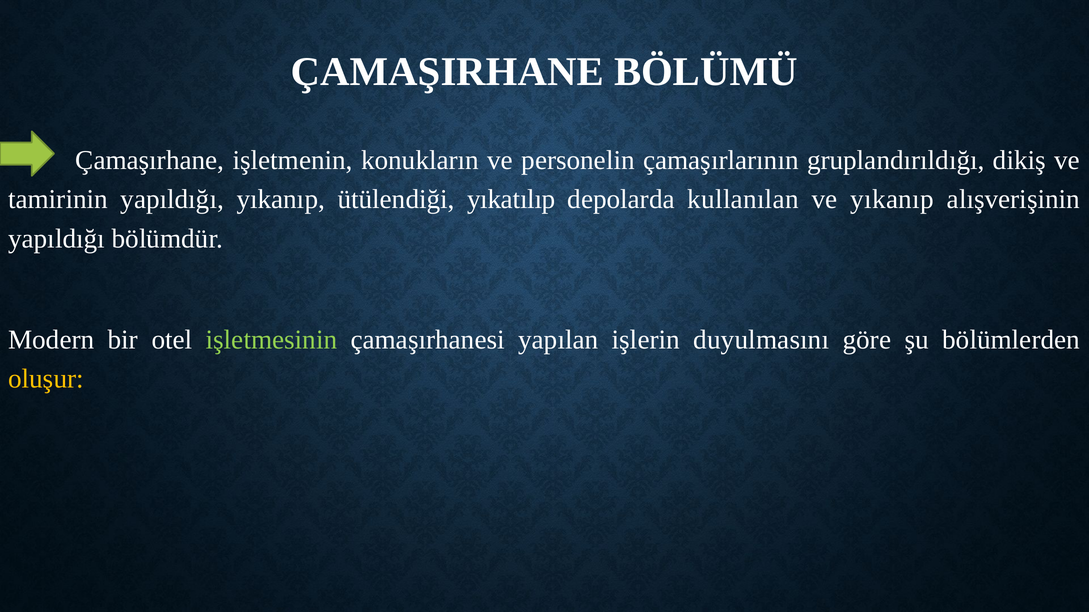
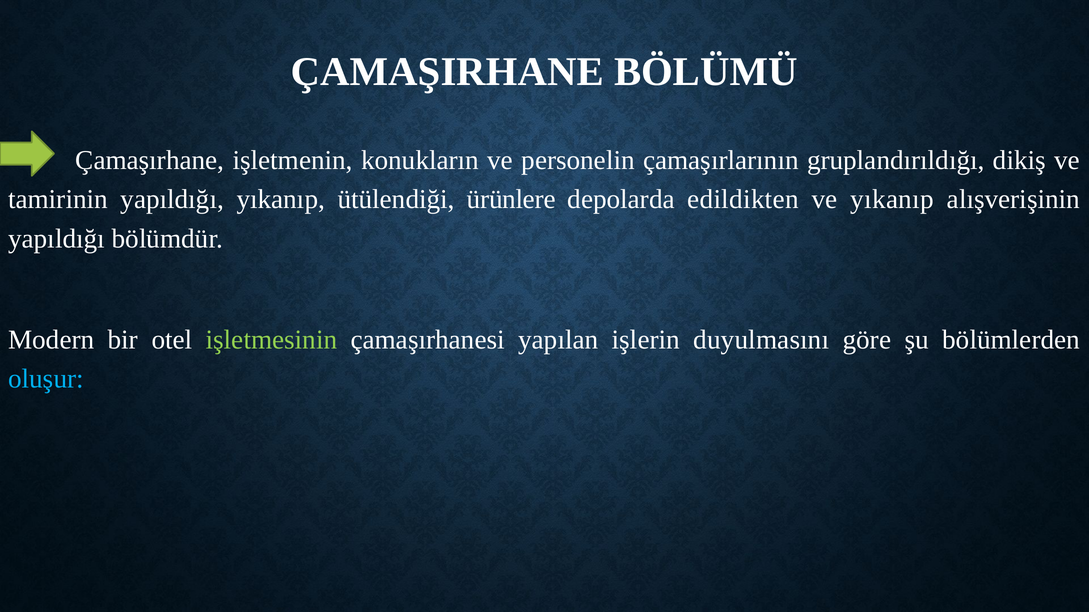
yıkatılıp: yıkatılıp -> ürünlere (511, 200)
kullanılan: kullanılan -> edildikten (743, 200)
oluşur colour: yellow -> light blue (46, 379)
